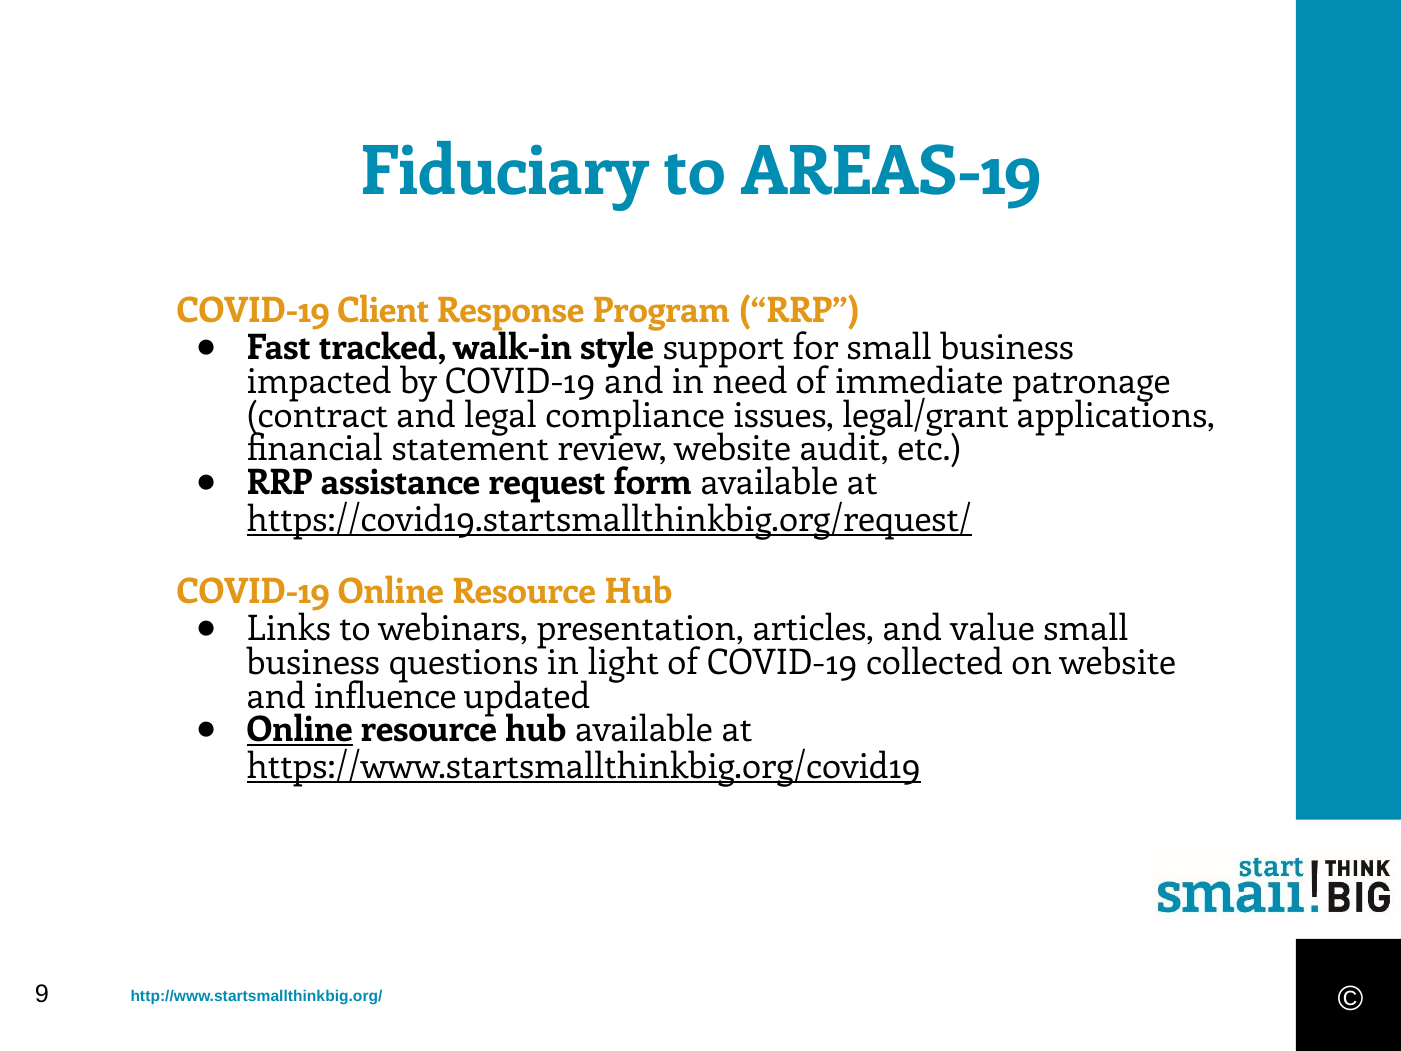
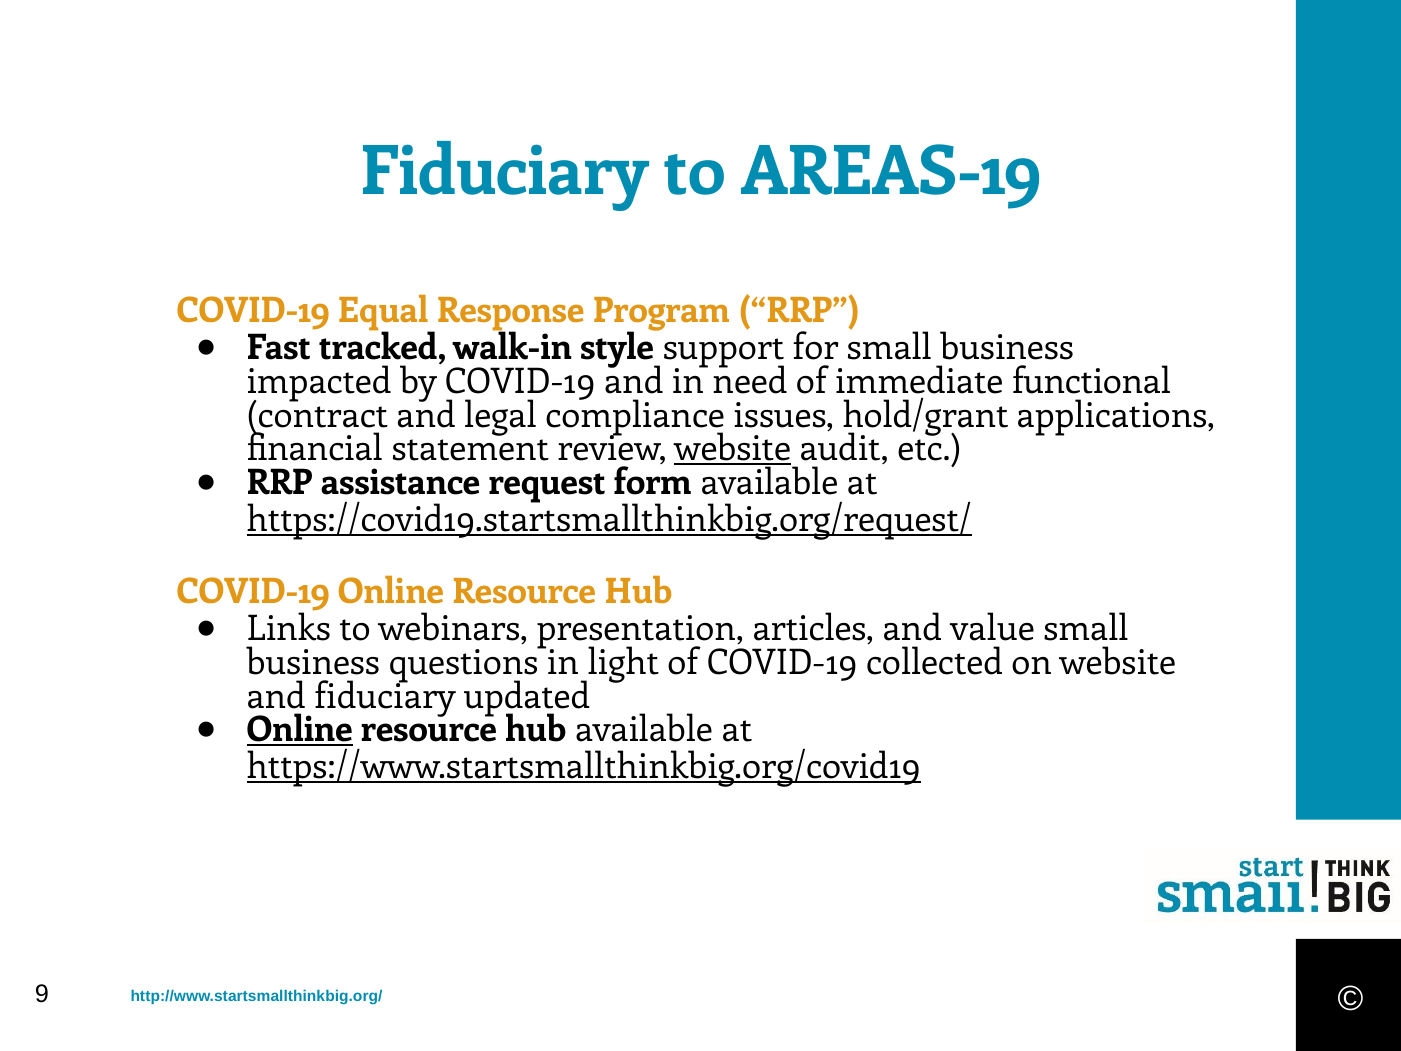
Client: Client -> Equal (383, 311)
patronage: patronage -> functional (1091, 382)
legal/grant: legal/grant -> hold/grant (926, 416)
website underline: none -> present (733, 449)
and influence: influence -> fiduciary (385, 696)
